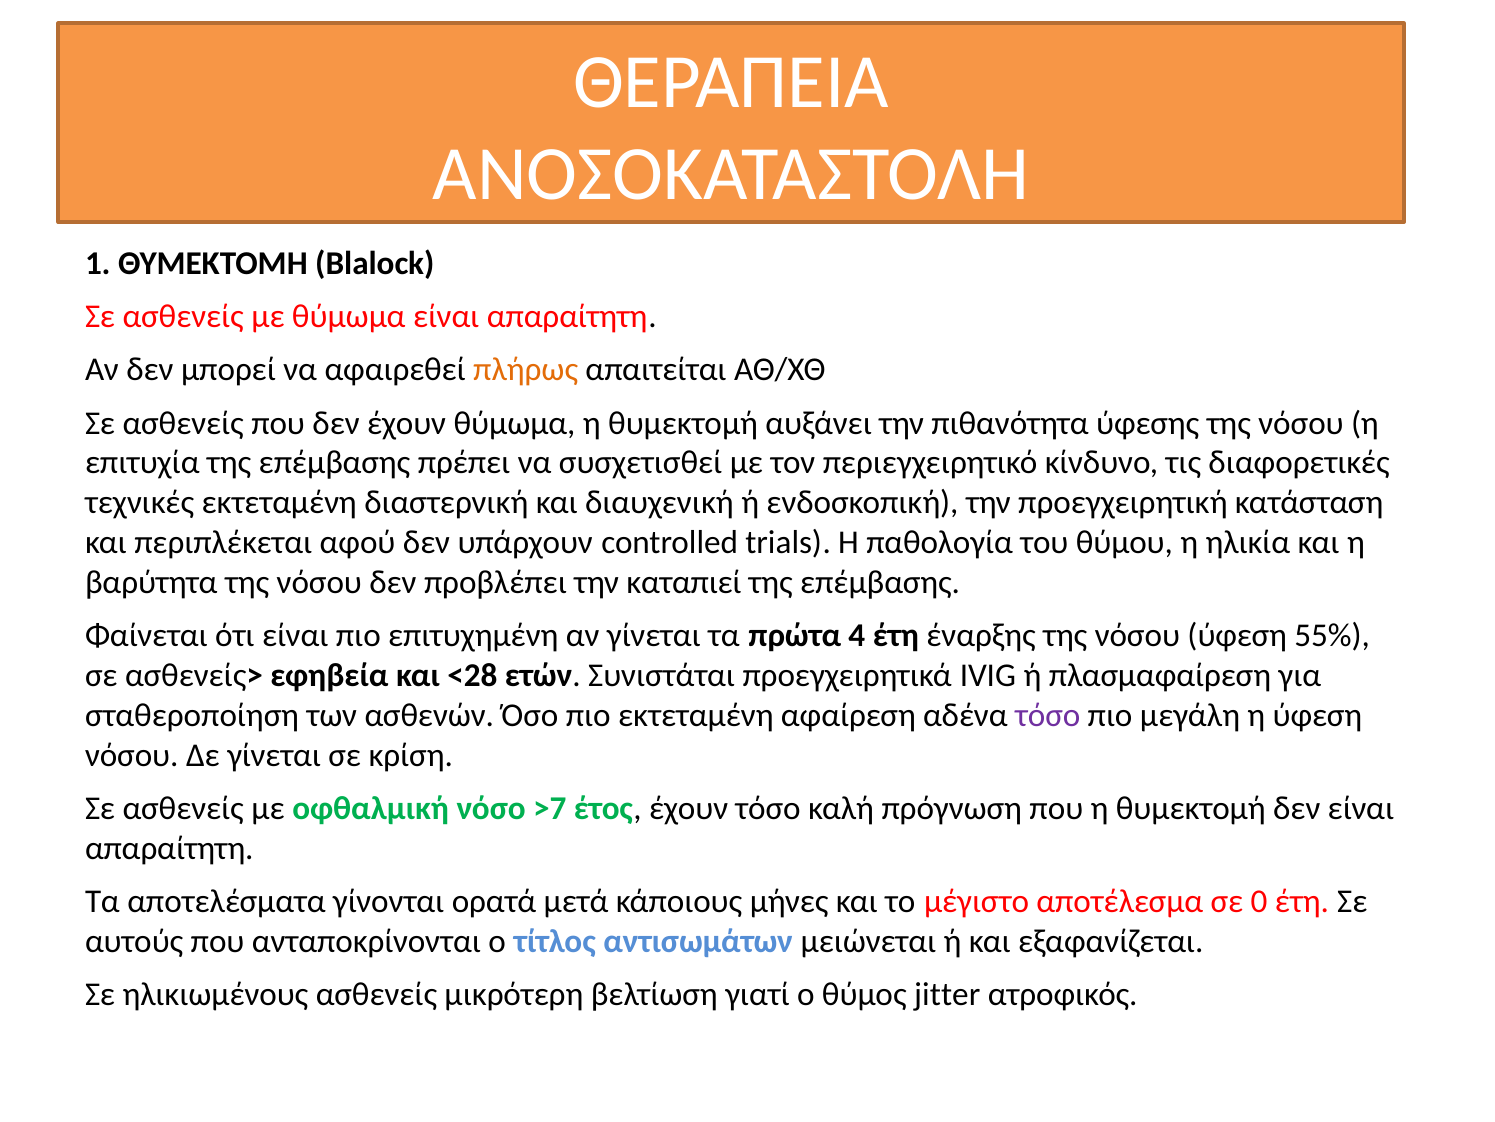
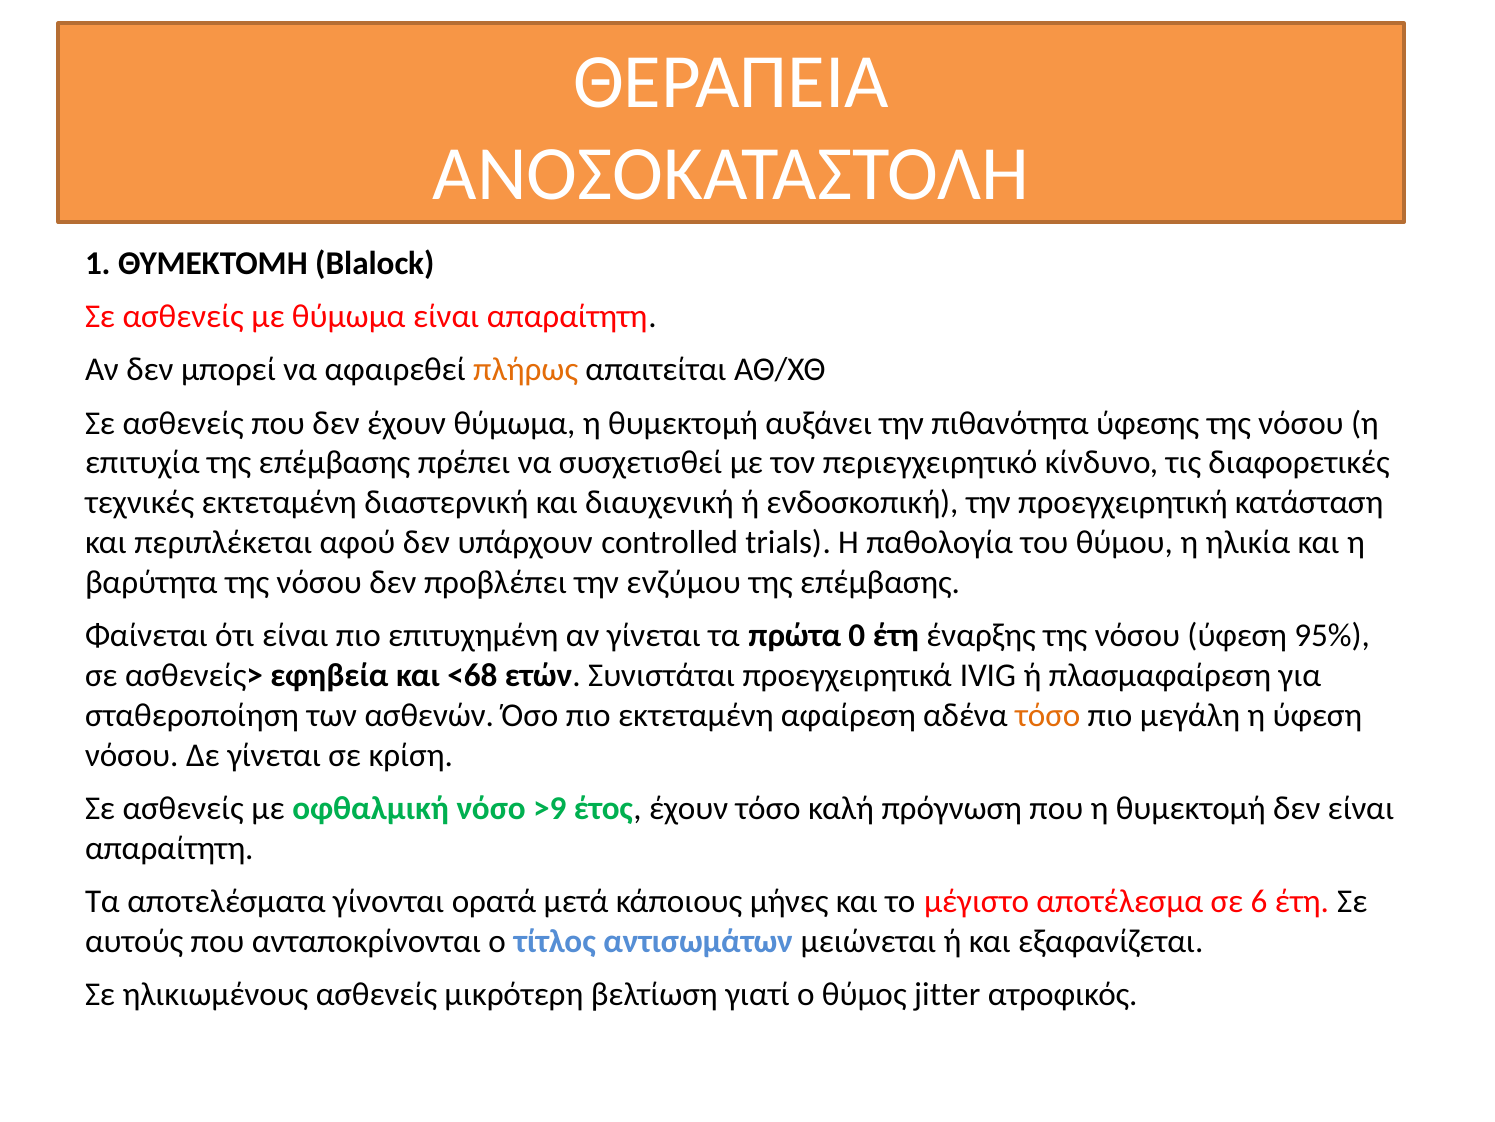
καταπιεί: καταπιεί -> ενζύμου (684, 582)
4: 4 -> 0 (857, 635)
55%: 55% -> 95% (1332, 635)
<28: <28 -> <68 (472, 675)
τόσο colour: purple -> orange (1048, 715)
>7: >7 -> >9 (550, 808)
0: 0 -> 6 (1259, 901)
